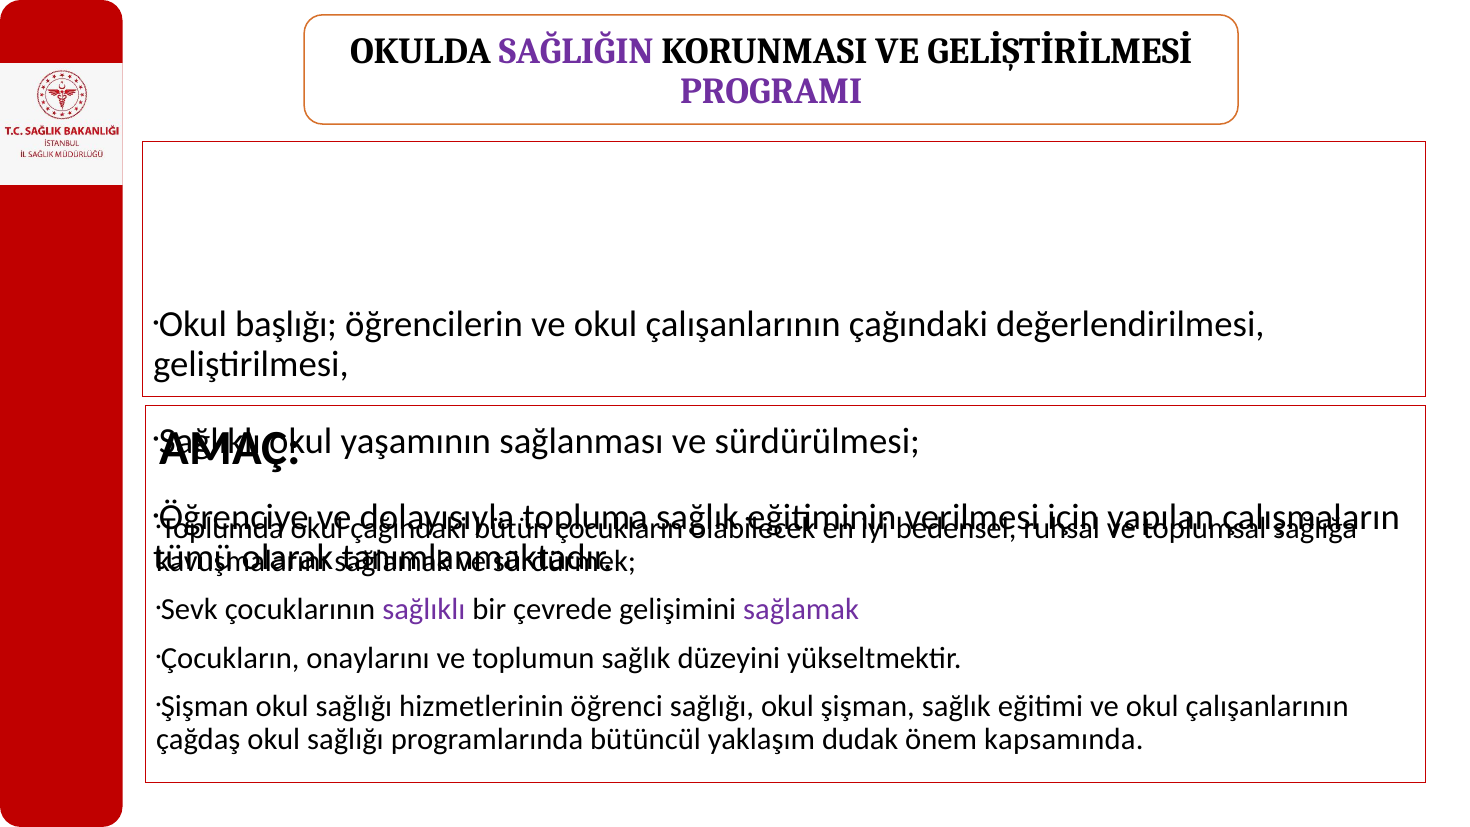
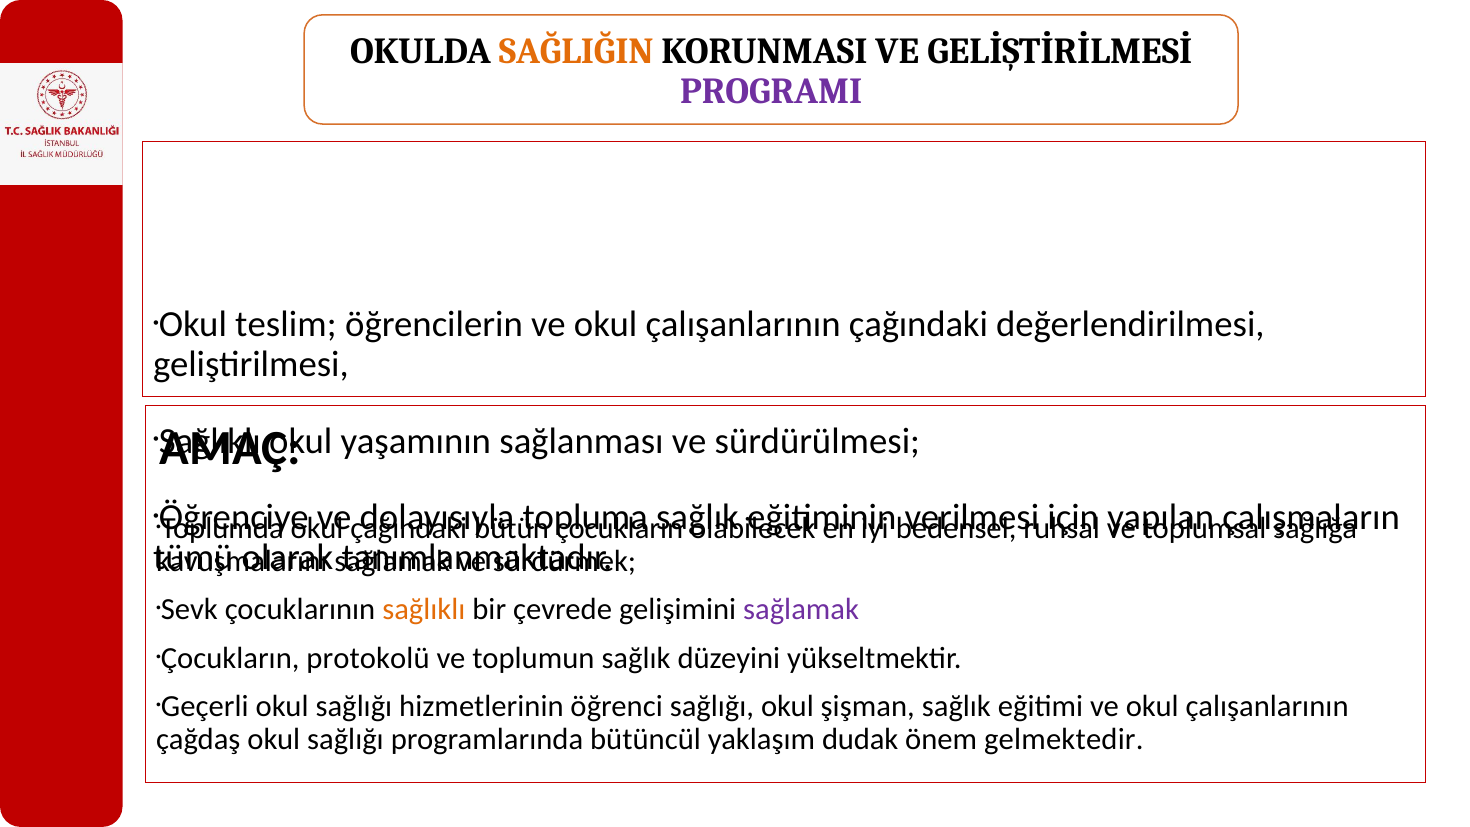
SAĞLIĞIN colour: purple -> orange (576, 51)
başlığı: başlığı -> teslim (286, 325)
sağlıklı colour: purple -> orange (424, 610)
onaylarını: onaylarını -> protokolü (368, 658)
Şişman: Şişman -> Geçerli (205, 706)
kapsamında: kapsamında -> gelmektedir (1064, 740)
